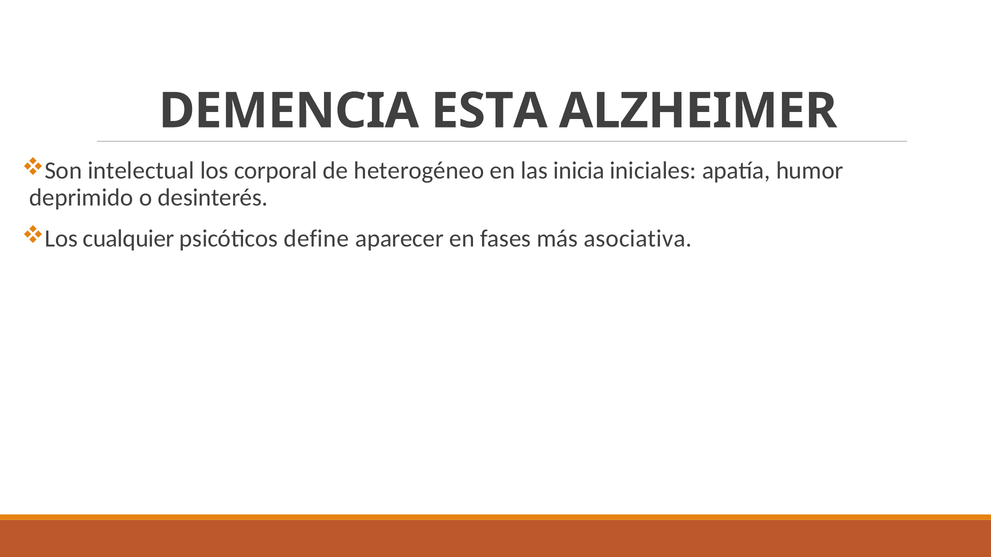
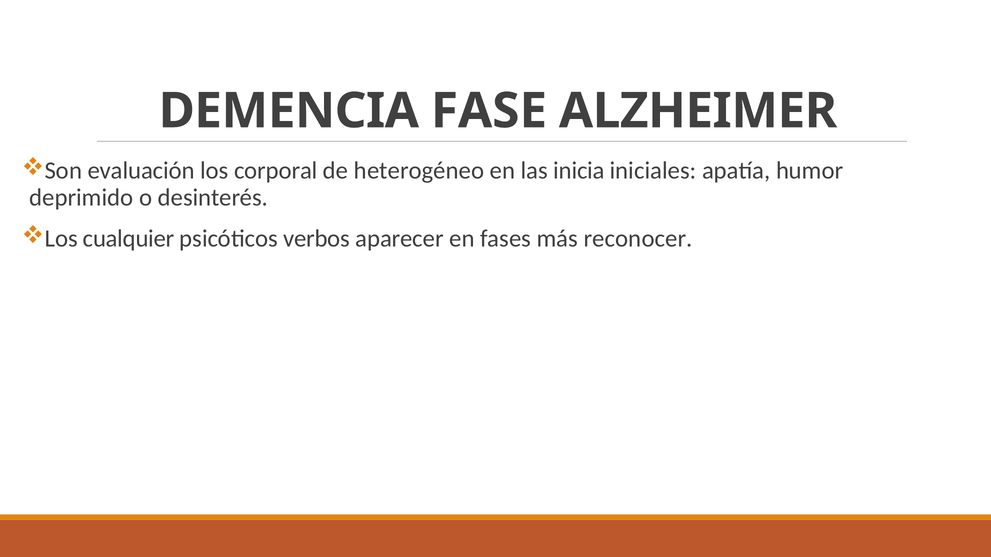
ESTA: ESTA -> FASE (489, 111)
intelectual: intelectual -> evaluación (141, 171)
define: define -> verbos (317, 239)
asociativa: asociativa -> reconocer (638, 239)
